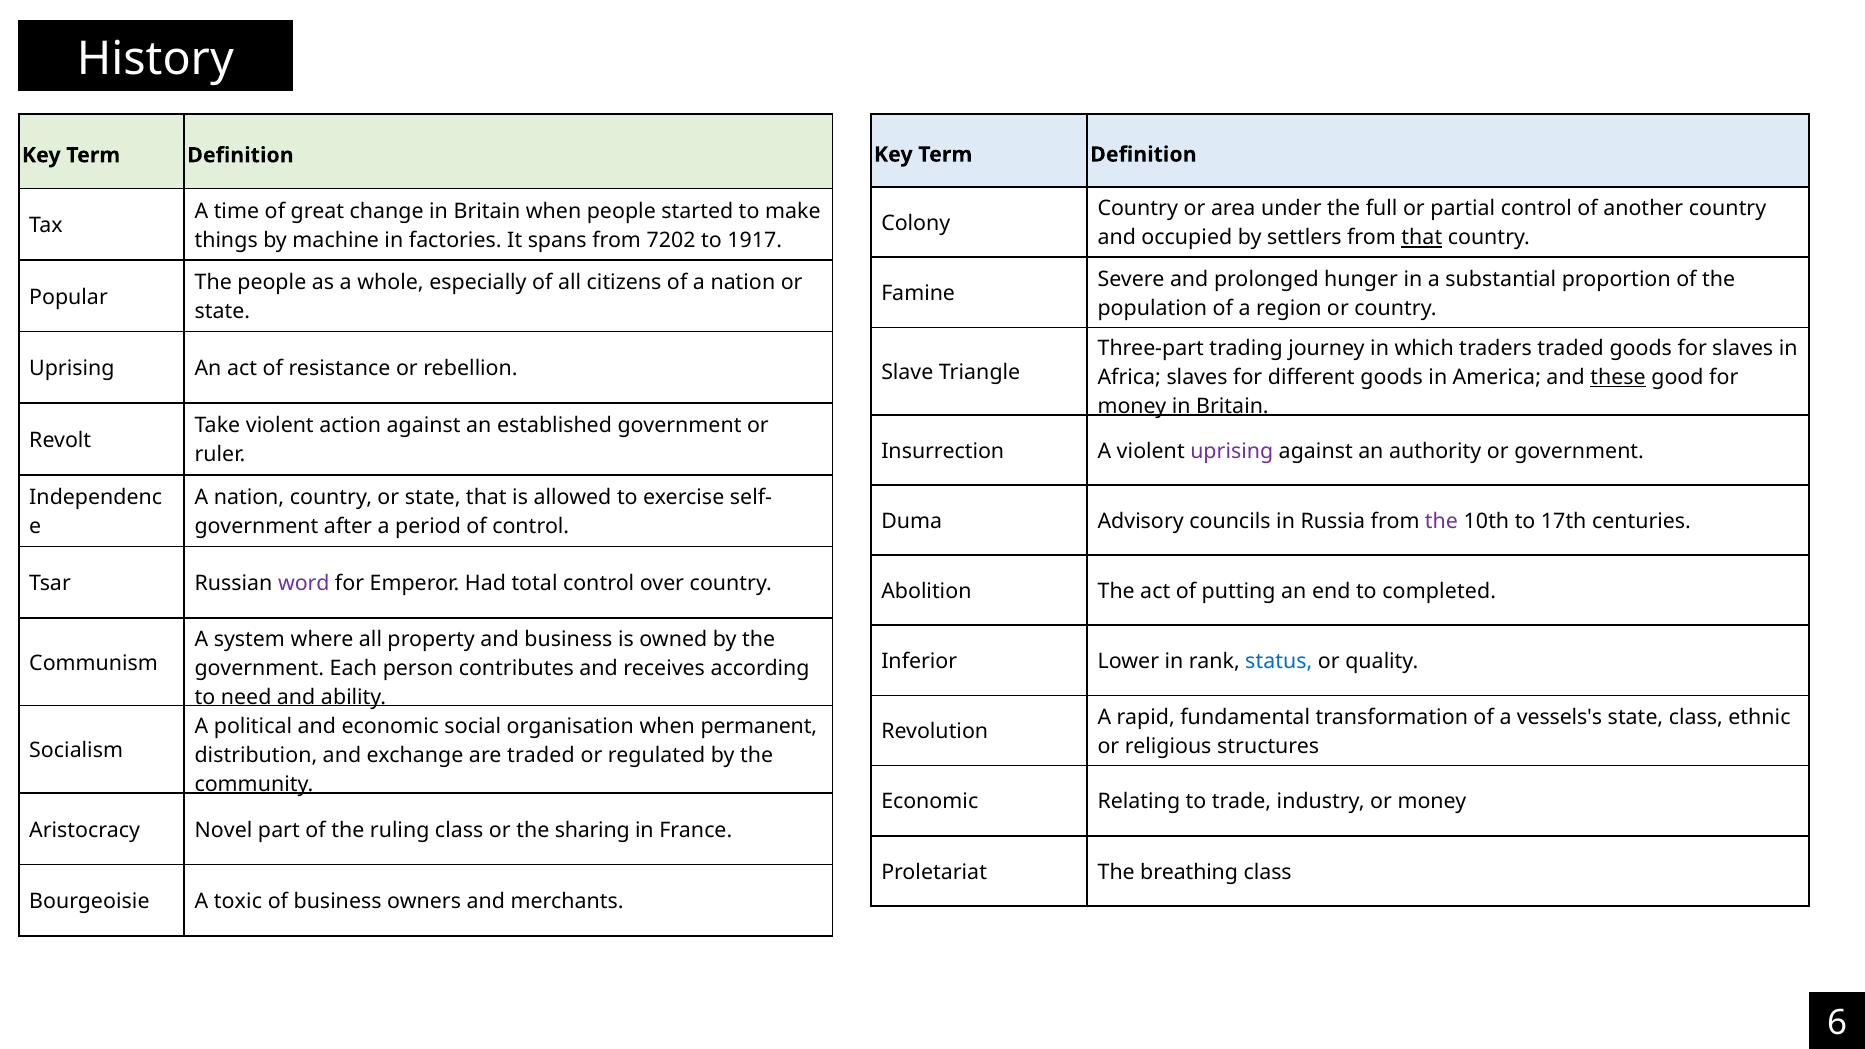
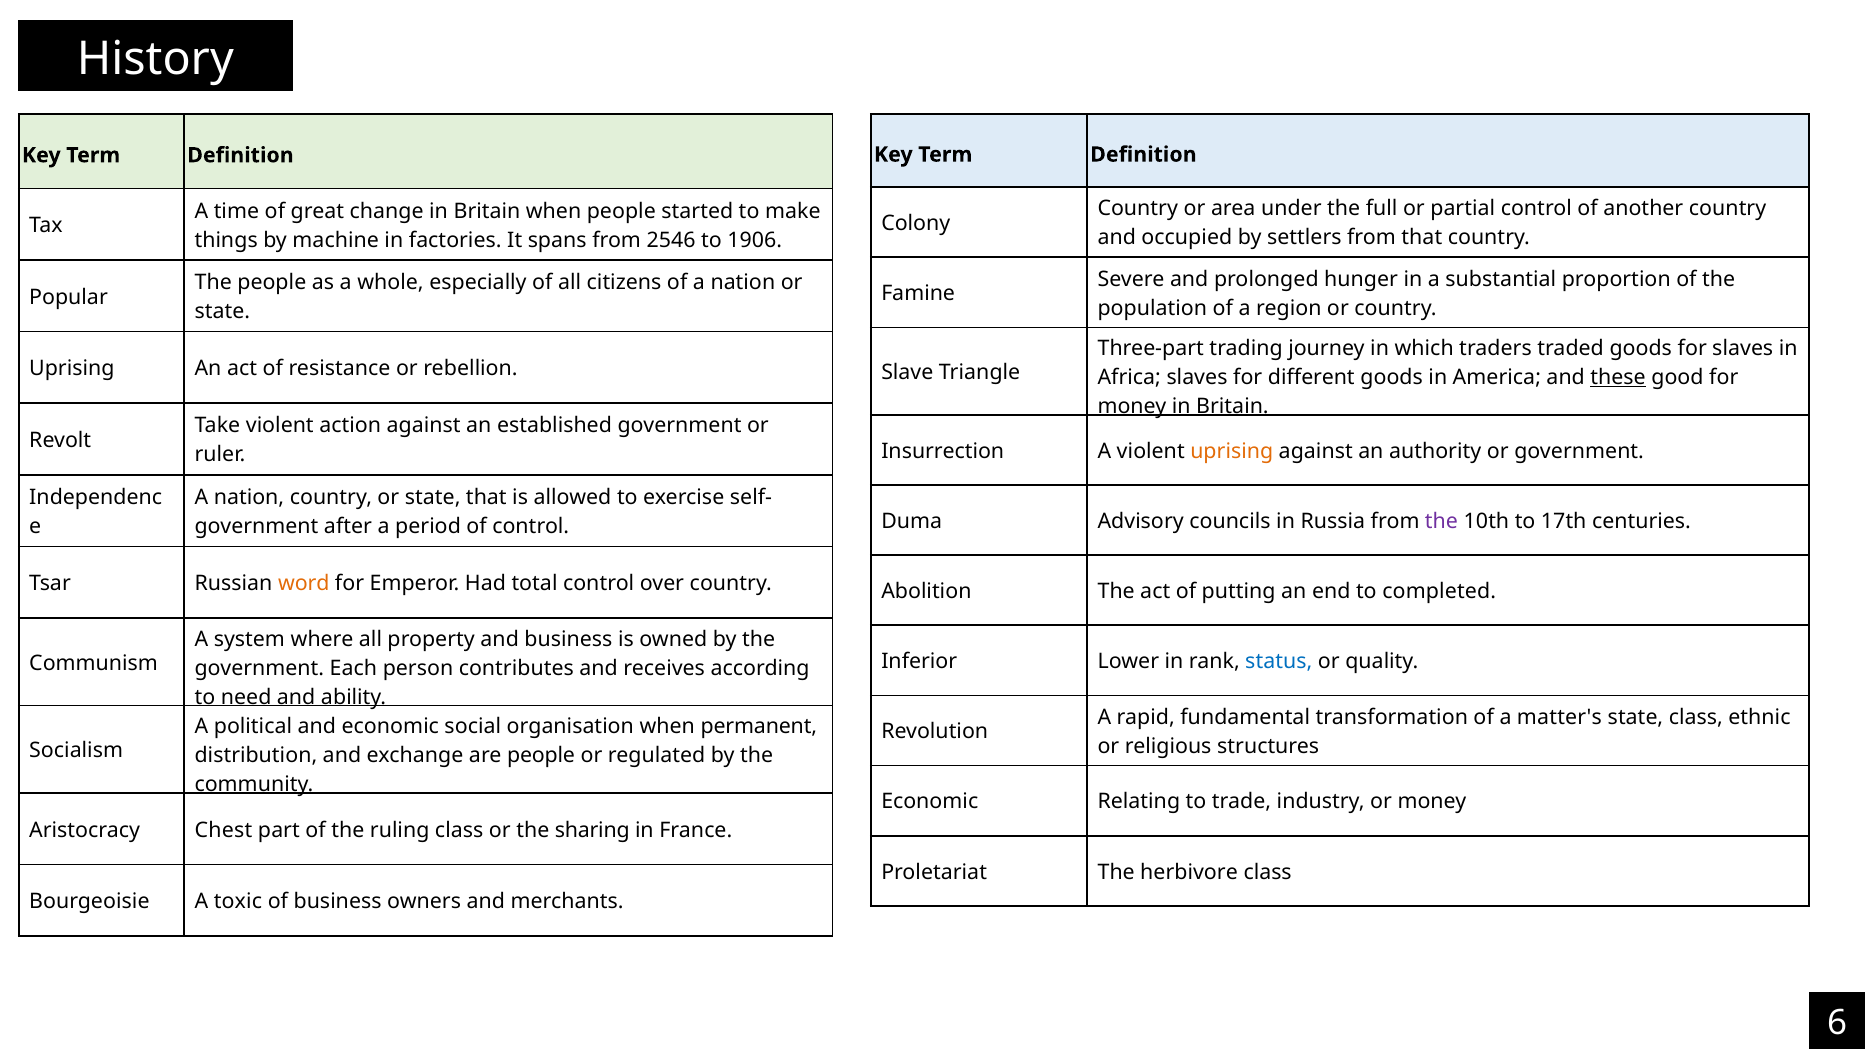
that underline: present -> none (1422, 238)
7202: 7202 -> 2546 (671, 240)
1917: 1917 -> 1906 (755, 240)
uprising colour: purple -> orange (1232, 451)
word colour: purple -> orange (304, 583)
vessels's: vessels's -> matter's (1559, 717)
are traded: traded -> people (541, 756)
Novel: Novel -> Chest (223, 830)
breathing: breathing -> herbivore (1189, 872)
